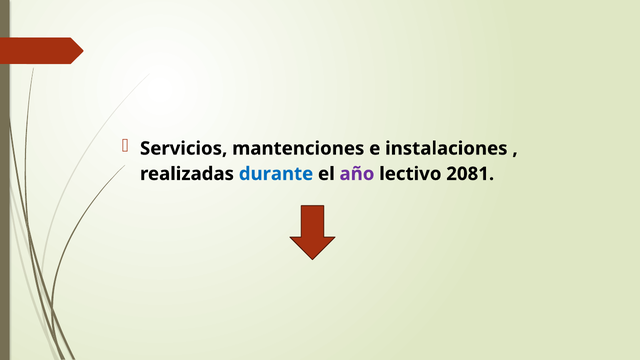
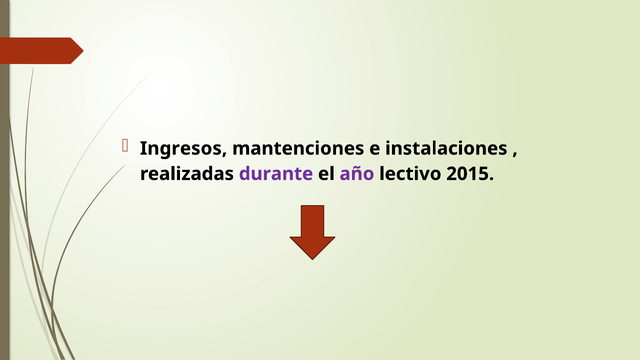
Servicios: Servicios -> Ingresos (184, 148)
durante colour: blue -> purple (276, 174)
2081: 2081 -> 2015 (470, 174)
